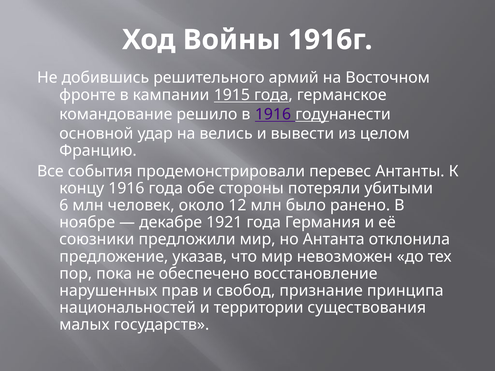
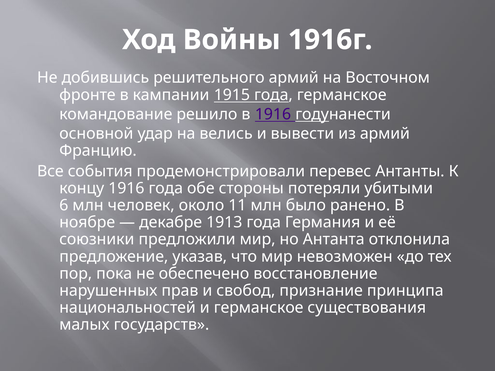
из целом: целом -> армий (385, 134)
12: 12 -> 11 (237, 205)
1921: 1921 -> 1913 (224, 222)
и территории: территории -> германское (259, 308)
